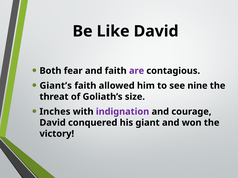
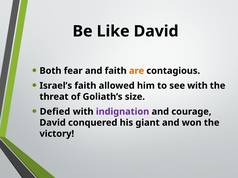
are colour: purple -> orange (137, 71)
Giant’s: Giant’s -> Israel’s (56, 86)
see nine: nine -> with (197, 86)
Inches: Inches -> Defied (55, 112)
